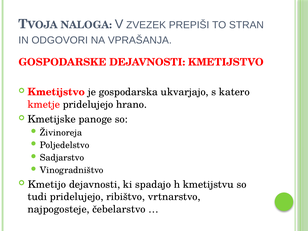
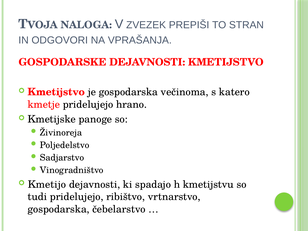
ukvarjajo: ukvarjajo -> večinoma (185, 92)
najpogosteje: najpogosteje -> gospodarska (59, 209)
